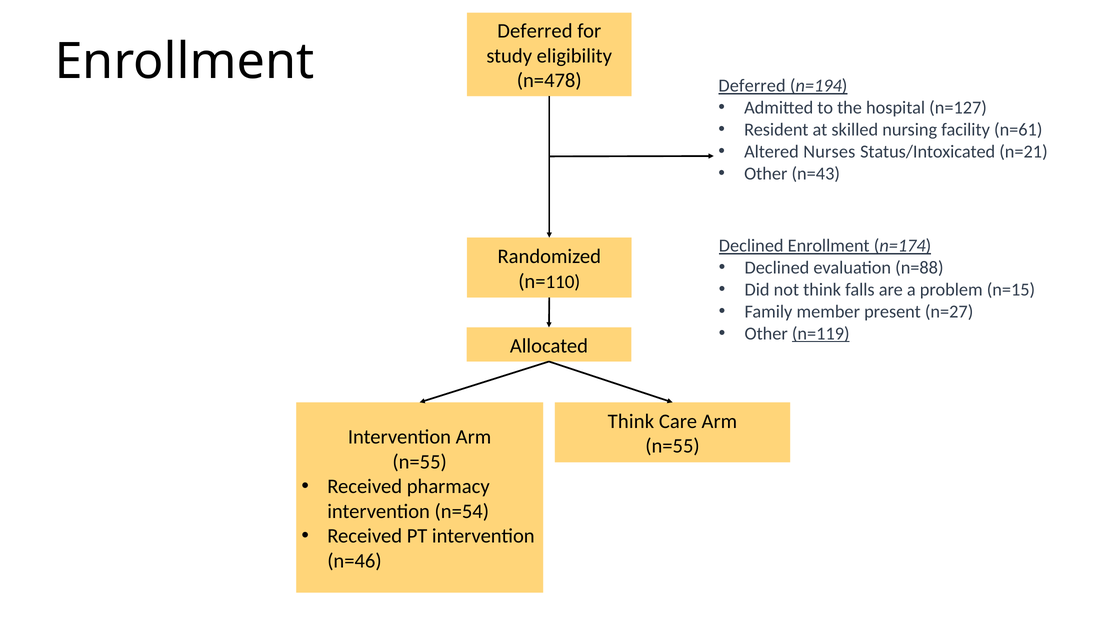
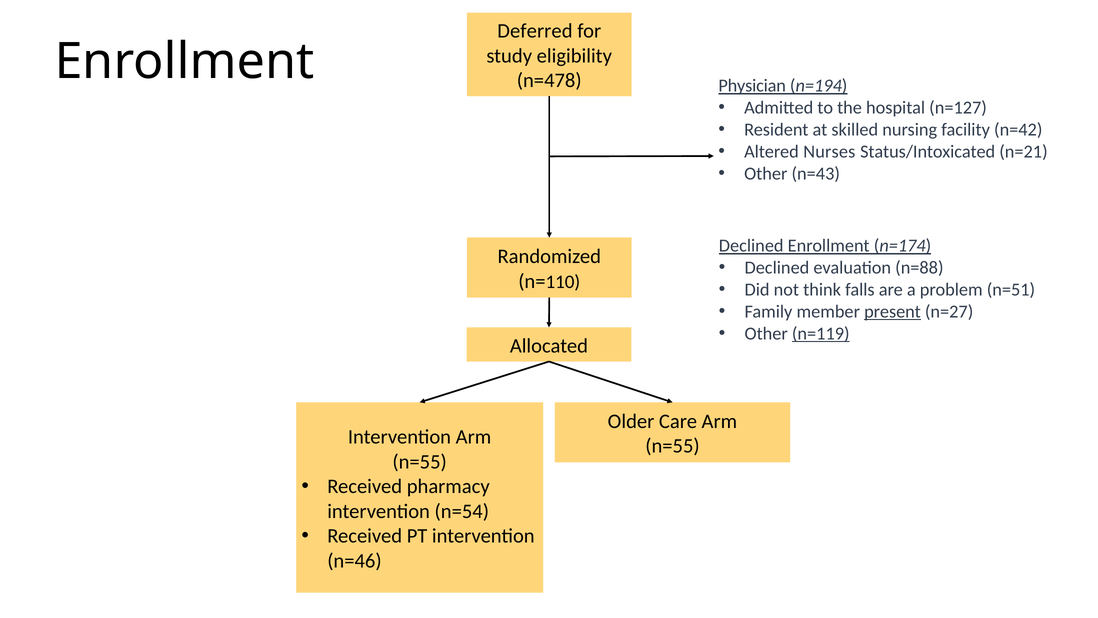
Deferred: Deferred -> Physician (752, 86)
n=61: n=61 -> n=42 (1018, 130)
n=15: n=15 -> n=51 (1011, 290)
present underline: none -> present (892, 312)
Think: Think -> Older (631, 421)
